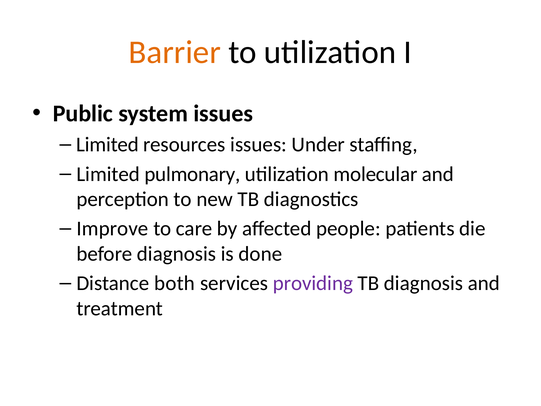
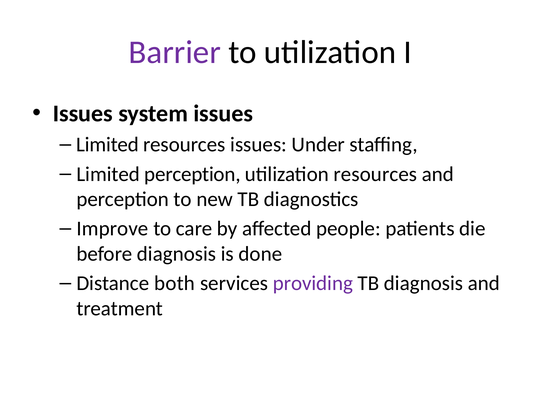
Barrier colour: orange -> purple (175, 52)
Public: Public -> Issues (83, 114)
Limited pulmonary: pulmonary -> perception (192, 174)
utilization molecular: molecular -> resources (375, 174)
